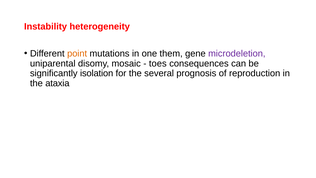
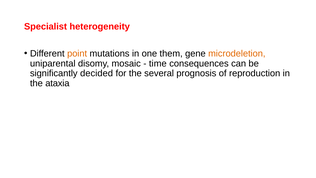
Instability: Instability -> Specialist (46, 27)
microdeletion colour: purple -> orange (237, 53)
toes: toes -> time (158, 63)
isolation: isolation -> decided (97, 73)
